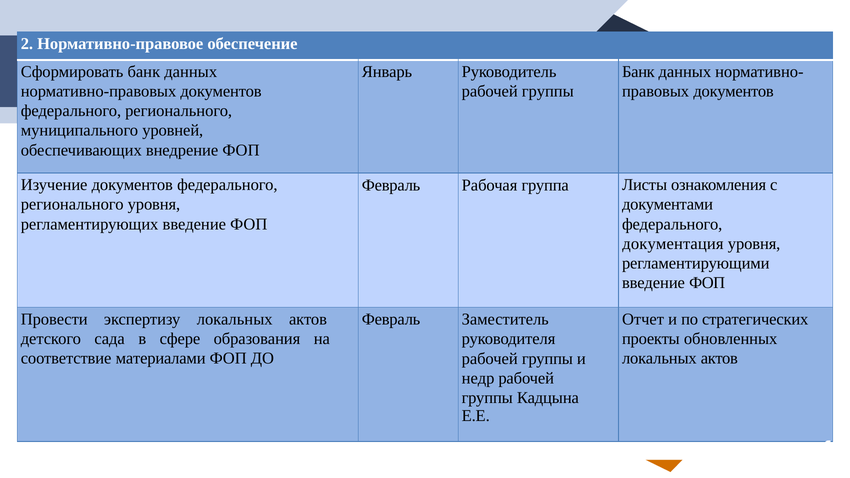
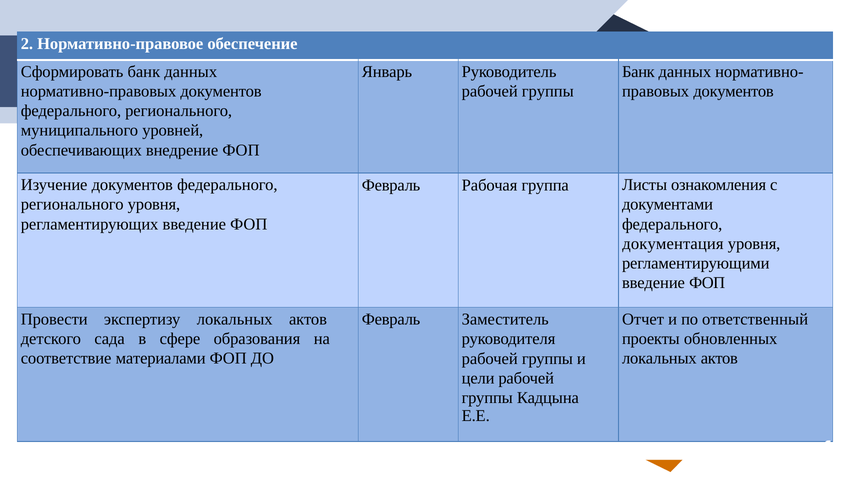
стратегических: стратегических -> ответственный (755, 319)
недр: недр -> цели (478, 378)
